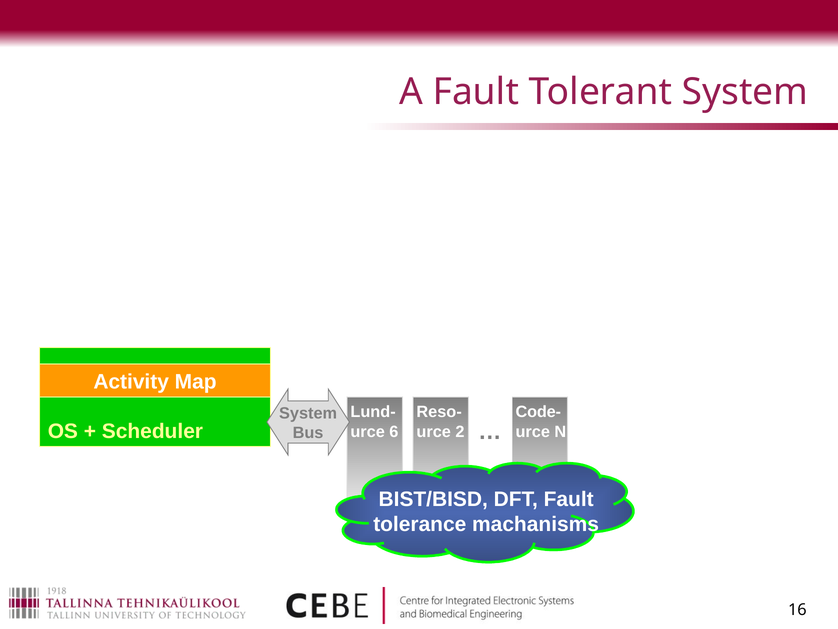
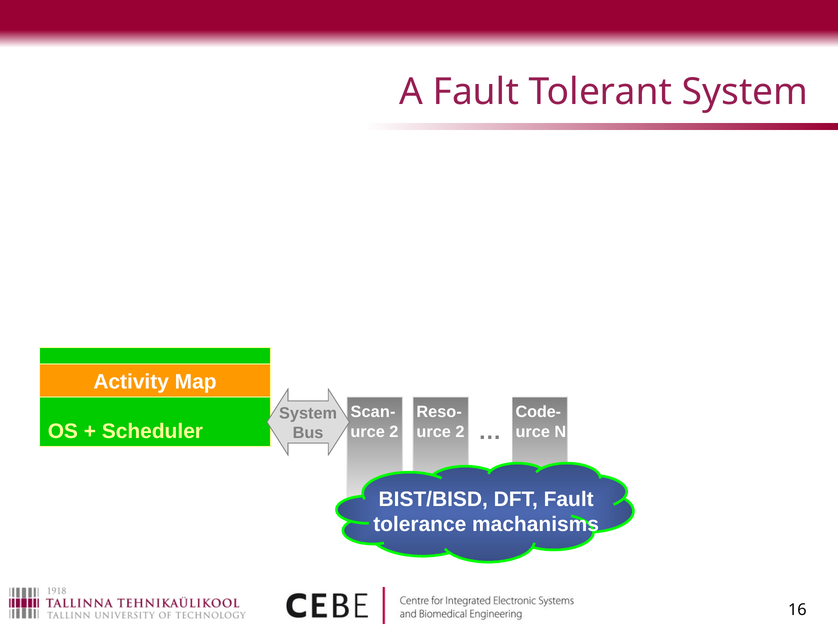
Lund-: Lund- -> Scan- (373, 412)
6: 6 -> 2 (394, 431)
